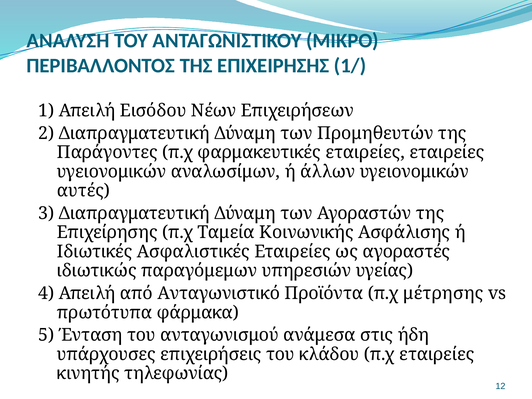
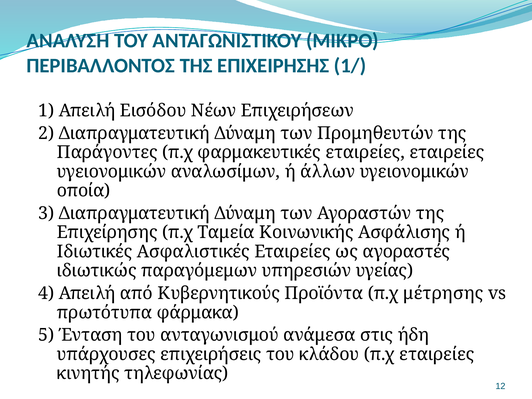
αυτές: αυτές -> οποία (84, 191)
Ανταγωνιστικό: Ανταγωνιστικό -> Κυβερνητικούς (219, 293)
